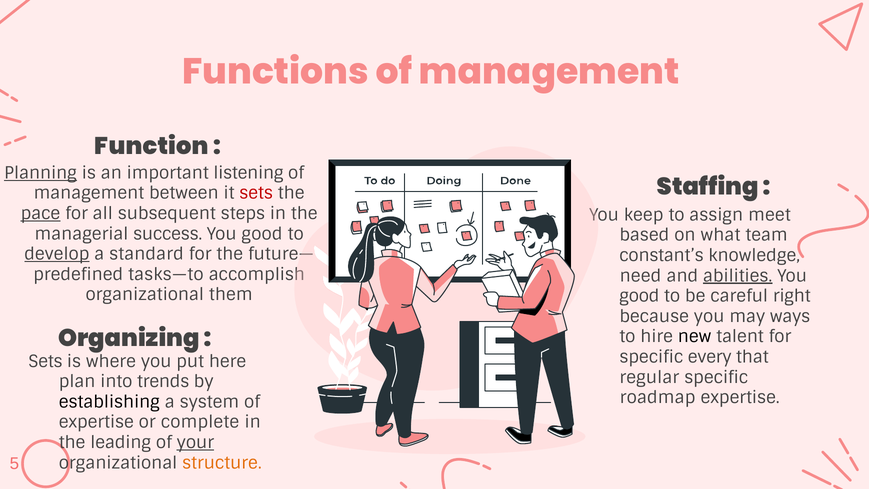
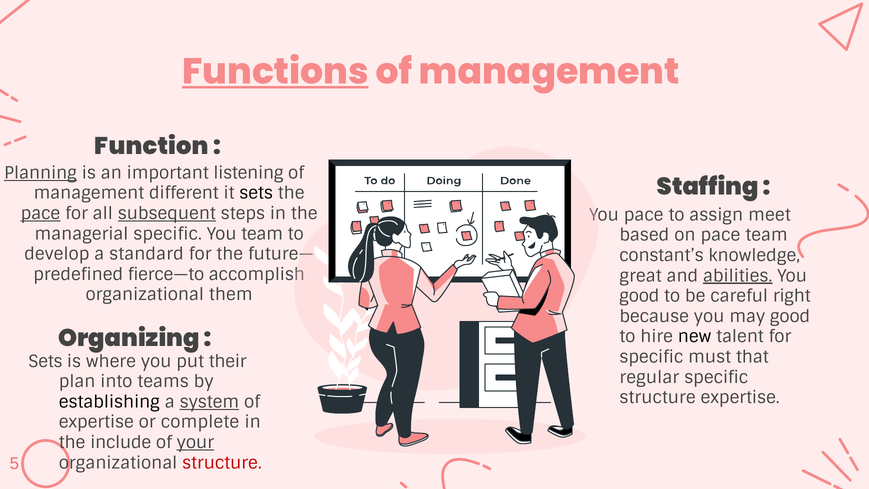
Functions underline: none -> present (275, 72)
between: between -> different (184, 193)
sets colour: red -> black (256, 193)
subsequent underline: none -> present (167, 214)
keep: keep -> pace (644, 215)
managerial success: success -> specific (168, 234)
good: good -> team (262, 234)
on what: what -> pace (720, 235)
develop underline: present -> none (57, 254)
tasks—to: tasks—to -> fierce—to (166, 274)
need: need -> great (641, 276)
may ways: ways -> good (790, 316)
every: every -> must (710, 357)
here: here -> their (228, 361)
trends: trends -> teams (163, 382)
roadmap: roadmap -> structure (658, 398)
system underline: none -> present (209, 402)
leading: leading -> include (121, 442)
structure colour: orange -> red (222, 463)
